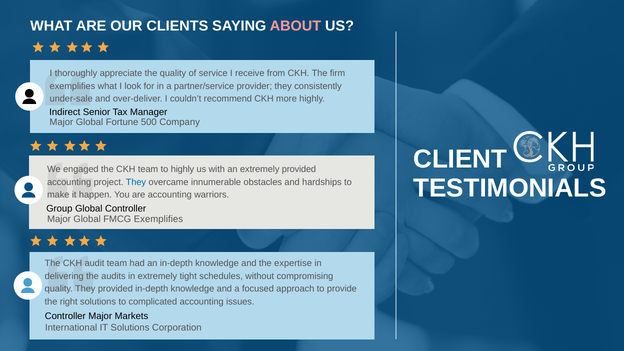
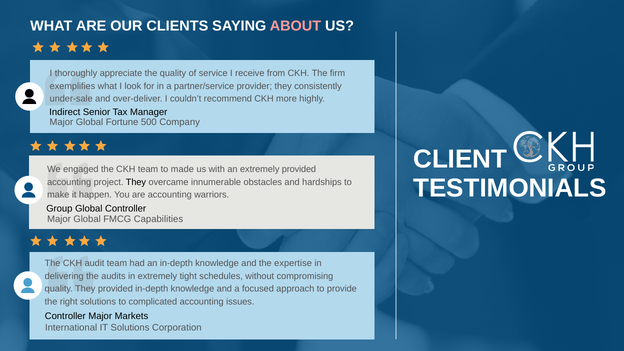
to highly: highly -> made (182, 169)
They colour: blue -> black (136, 182)
FMCG Exemplifies: Exemplifies -> Capabilities (158, 219)
